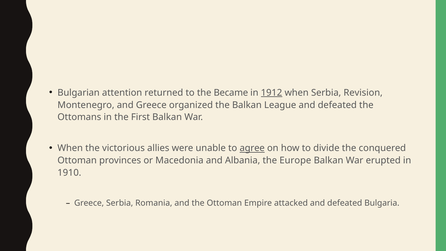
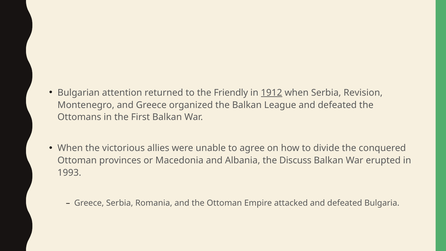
Became: Became -> Friendly (231, 93)
agree underline: present -> none (252, 148)
Europe: Europe -> Discuss (295, 160)
1910: 1910 -> 1993 (69, 173)
